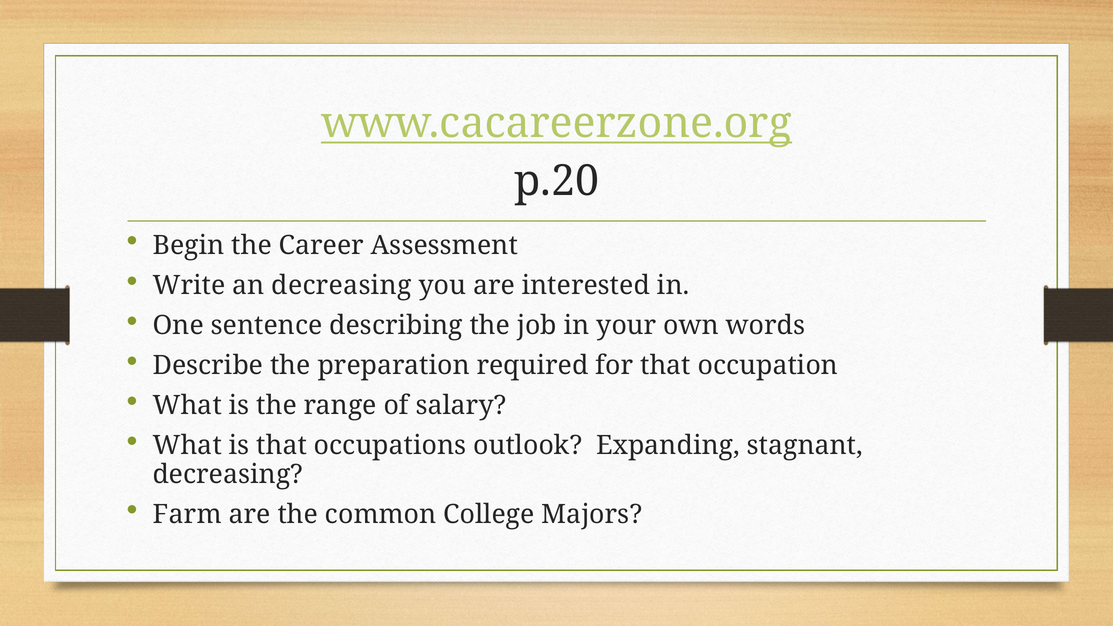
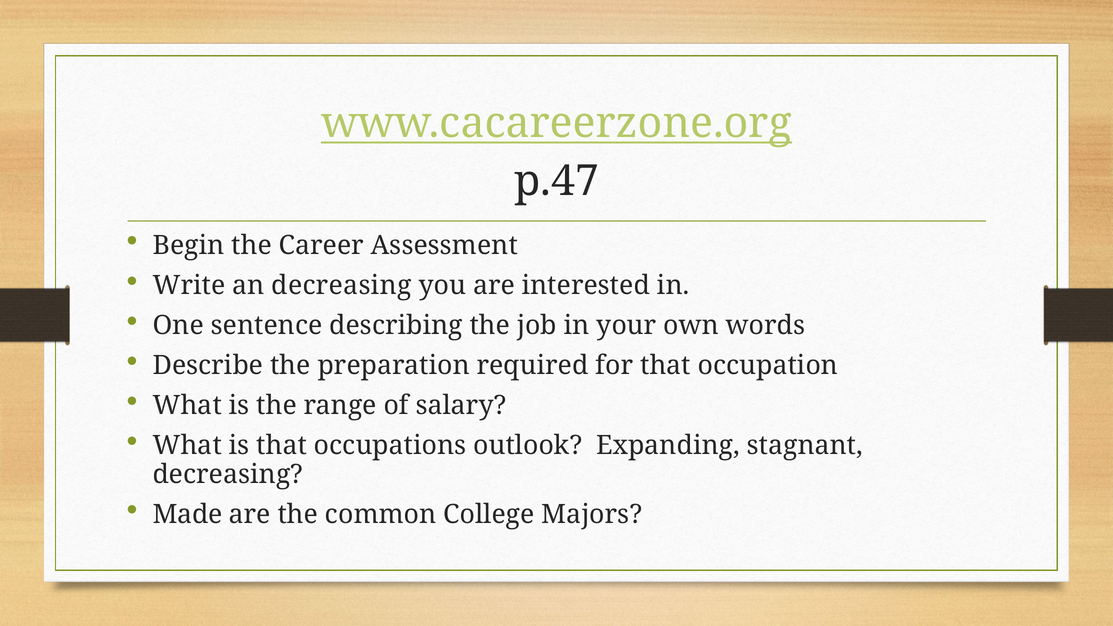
p.20: p.20 -> p.47 (557, 181)
Farm: Farm -> Made (187, 514)
